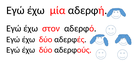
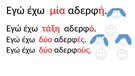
στον: στον -> τάξη (51, 28)
